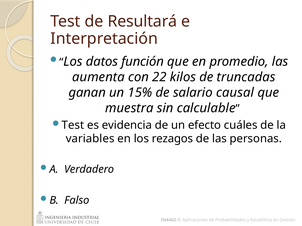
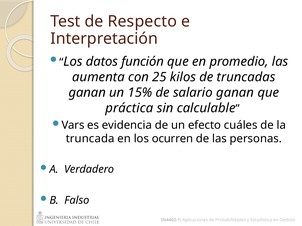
Resultará: Resultará -> Respecto (142, 21)
22: 22 -> 25 (159, 77)
salario causal: causal -> ganan (235, 93)
muestra: muestra -> práctica (129, 108)
Test: Test -> Vars (73, 125)
variables: variables -> truncada (90, 139)
rezagos: rezagos -> ocurren (172, 139)
